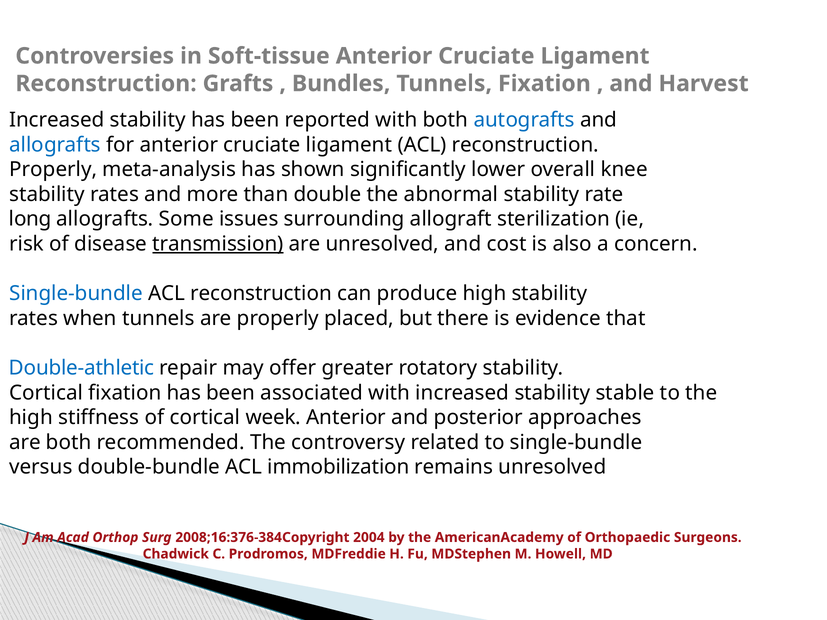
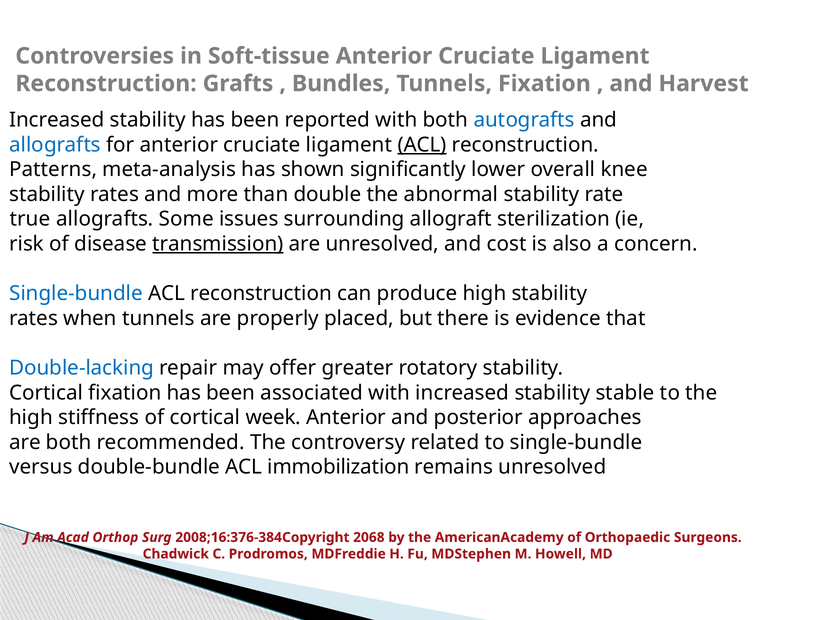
ACL underline: none -> present (422, 145)
Properly: Properly -> Patterns (53, 170)
long: long -> true (30, 219)
Double-athletic: Double-athletic -> Double-lacking (82, 368)
2004: 2004 -> 2068 (369, 538)
